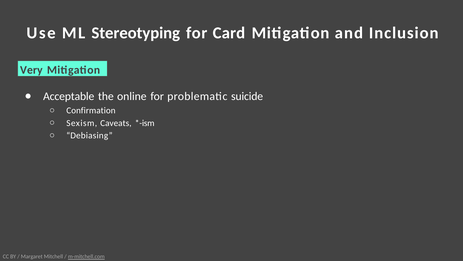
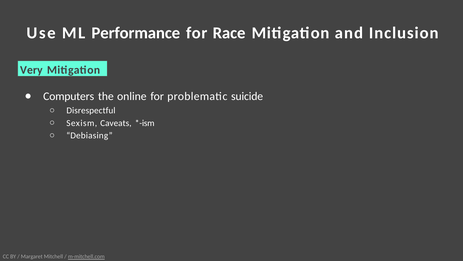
Stereotyping: Stereotyping -> Performance (136, 33)
Card: Card -> Race (229, 33)
Acceptable: Acceptable -> Computers (69, 96)
Confirmation: Confirmation -> Disrespectful (91, 110)
